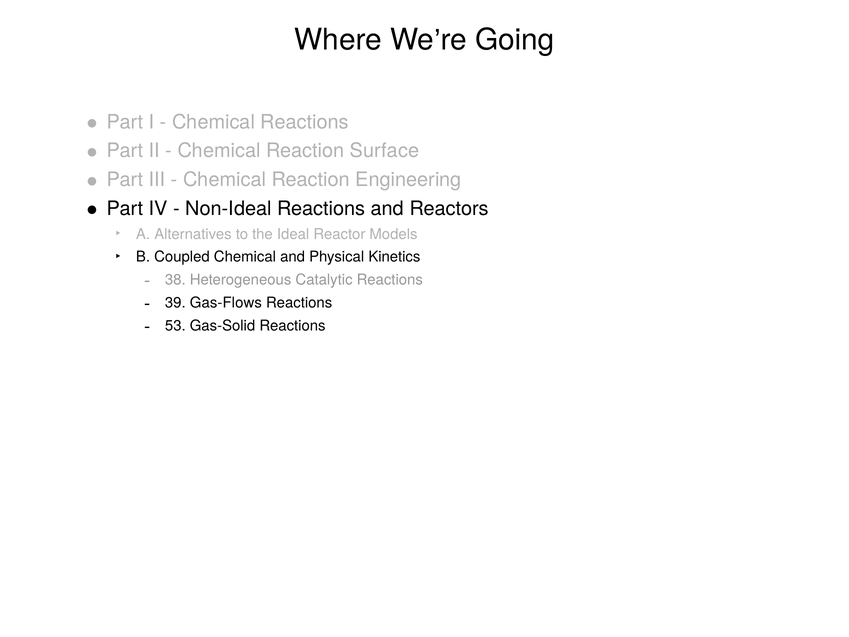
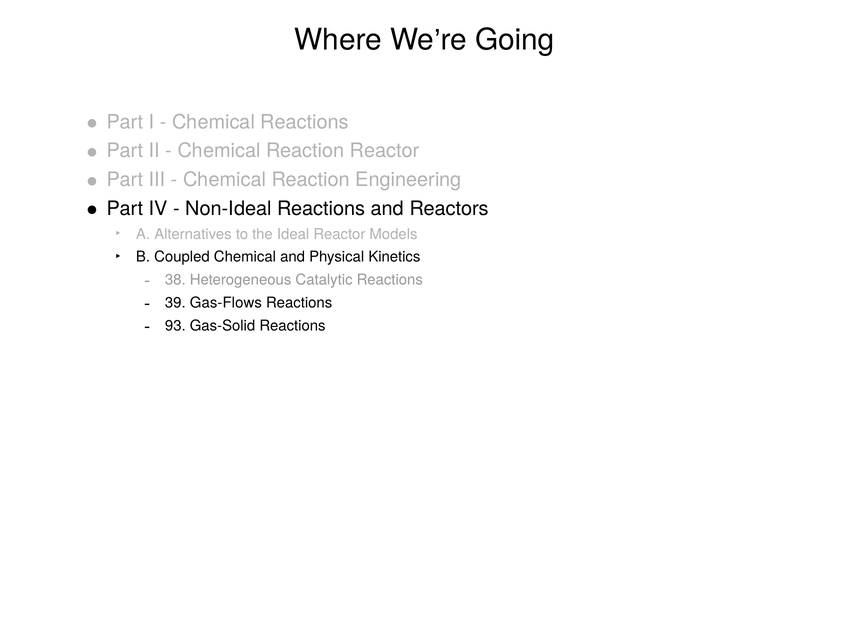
Reaction Surface: Surface -> Reactor (385, 151)
53: 53 -> 93 (175, 326)
